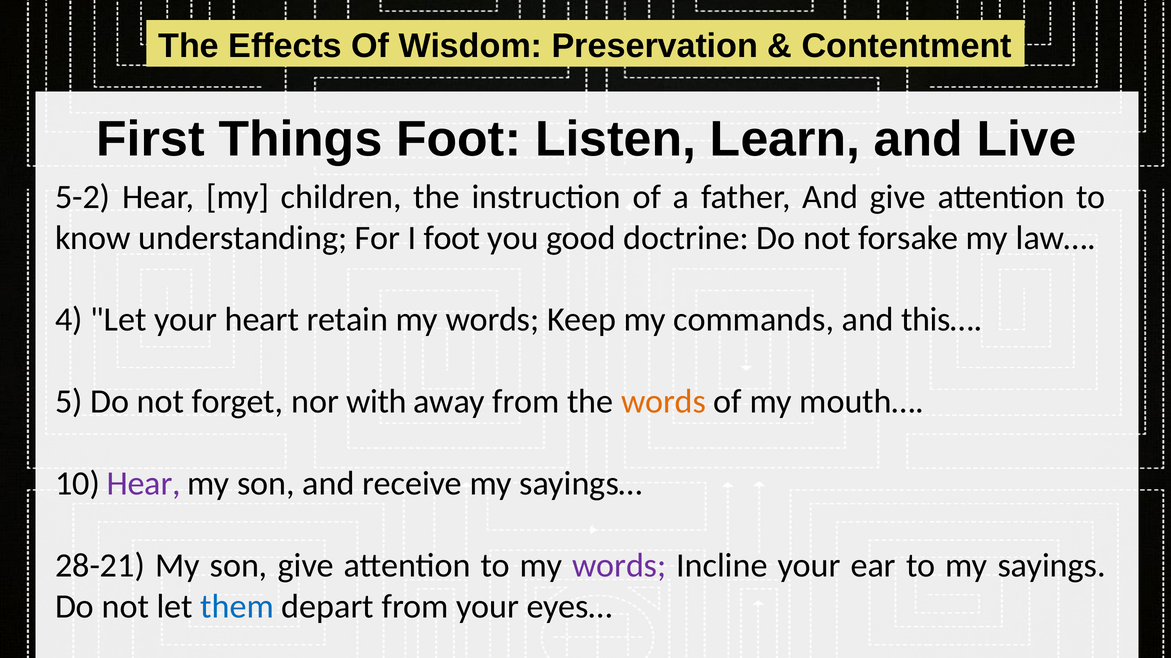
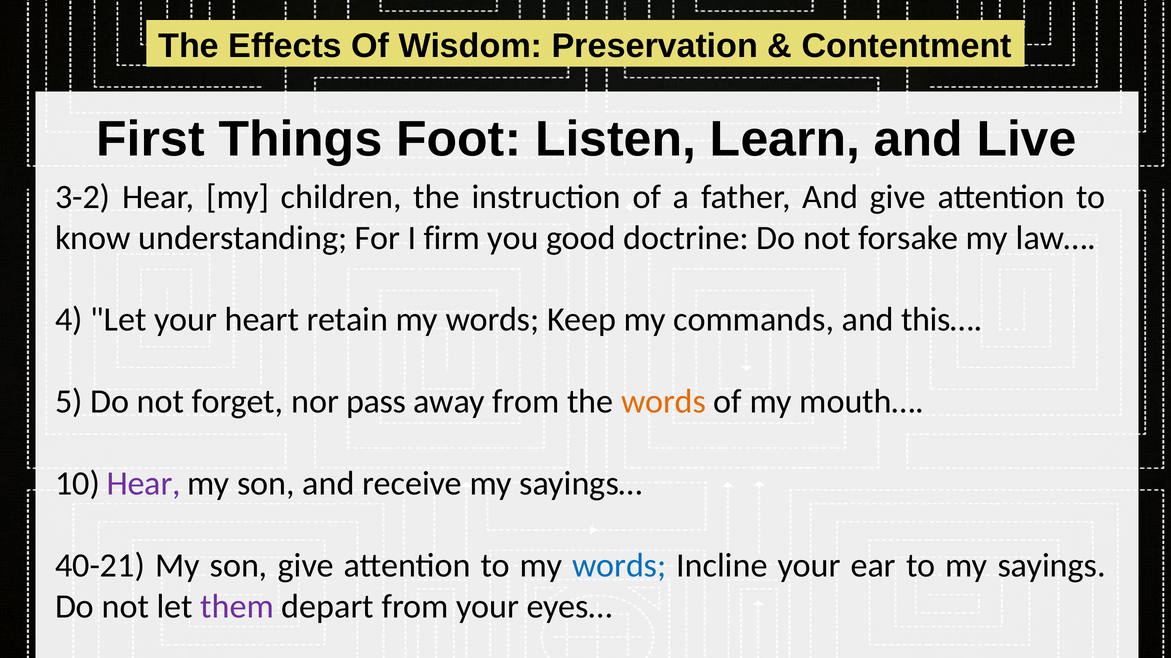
5-2: 5-2 -> 3-2 (83, 197)
I foot: foot -> firm (452, 238)
with: with -> pass (376, 402)
28-21: 28-21 -> 40-21 (100, 566)
words colour: purple -> blue (619, 566)
them colour: blue -> purple (237, 607)
